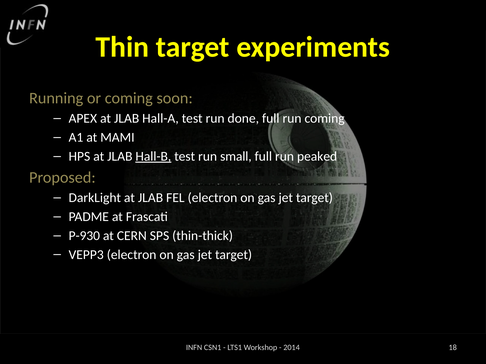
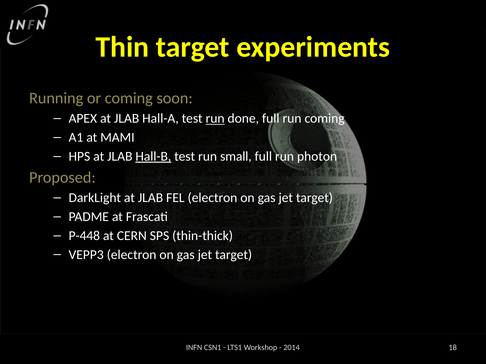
run underline: none -> present (215, 119)
peaked: peaked -> photon (317, 157)
P-930: P-930 -> P-448 (84, 236)
